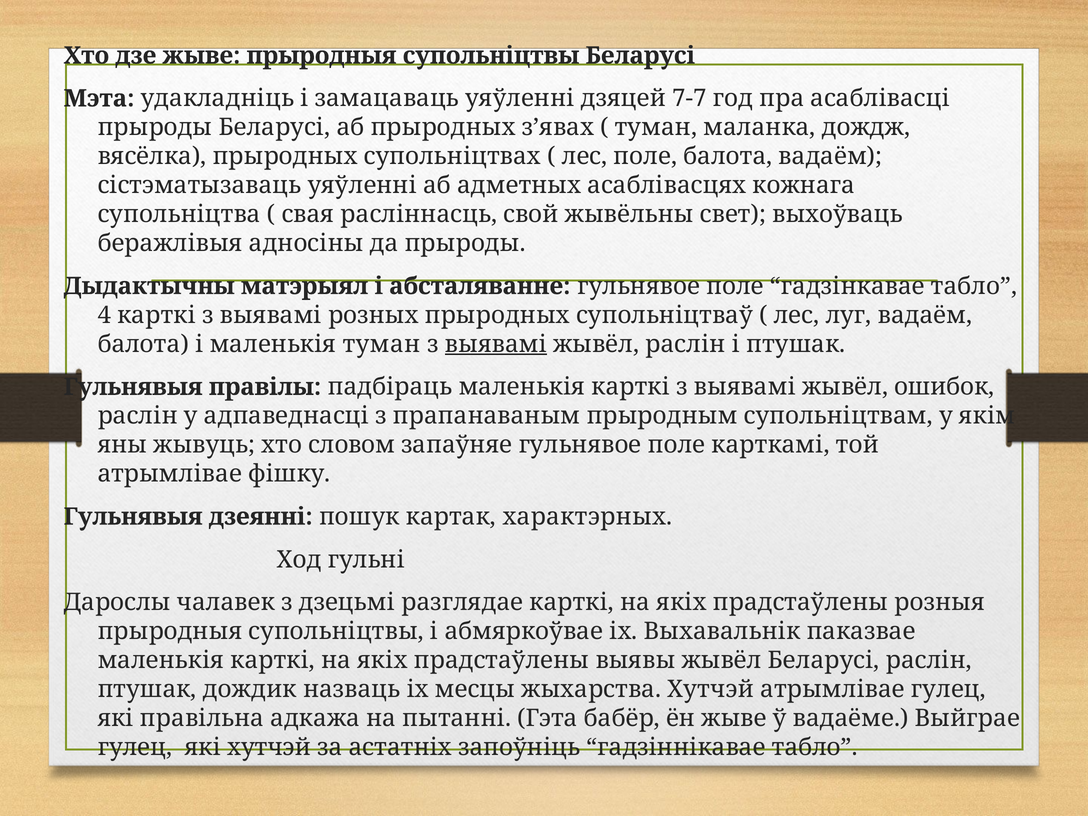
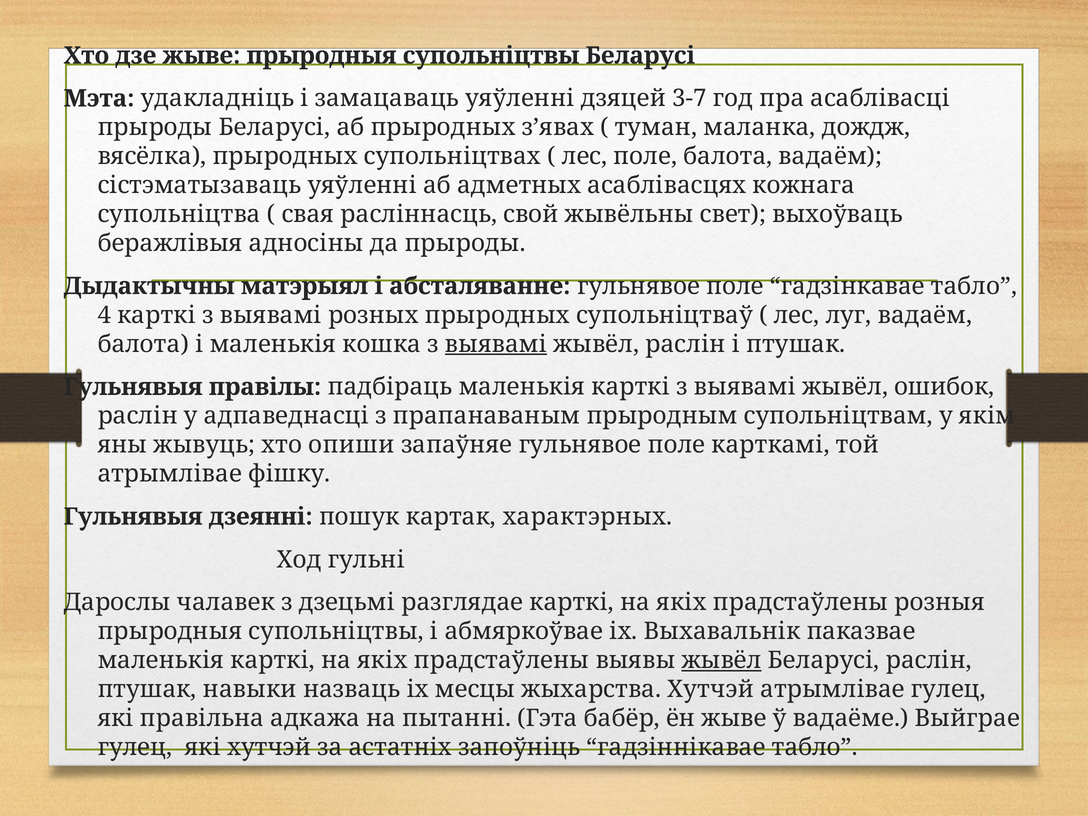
7-7: 7-7 -> 3-7 (689, 98)
маленькія туман: туман -> кошка (382, 344)
словом: словом -> опиши (351, 445)
жывёл underline: none -> present (722, 660)
дождик: дождик -> навыки (250, 689)
